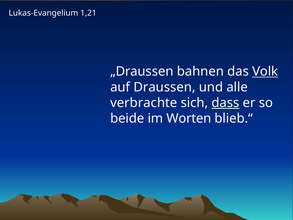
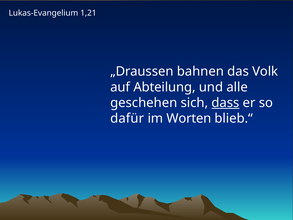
Volk underline: present -> none (265, 71)
Draussen: Draussen -> Abteilung (165, 87)
verbrachte: verbrachte -> geschehen (144, 103)
beide: beide -> dafür (127, 118)
